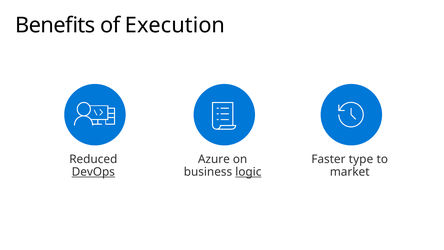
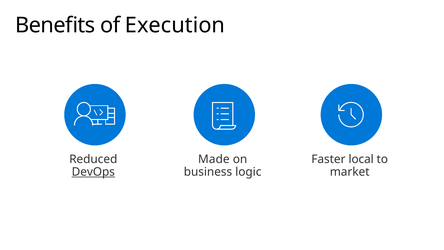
Azure: Azure -> Made (214, 159)
type: type -> local (361, 159)
logic underline: present -> none (248, 172)
